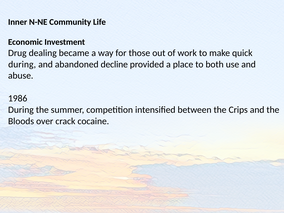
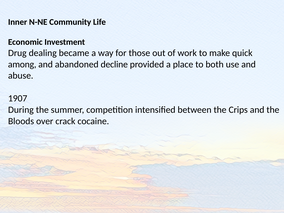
during: during -> among (22, 64)
1986: 1986 -> 1907 (18, 98)
